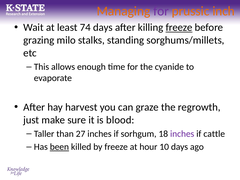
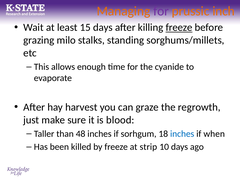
74: 74 -> 15 (85, 27)
27: 27 -> 48 (81, 134)
inches colour: purple -> blue (182, 134)
cattle: cattle -> when (214, 134)
been underline: present -> none (59, 147)
hour: hour -> strip (148, 147)
